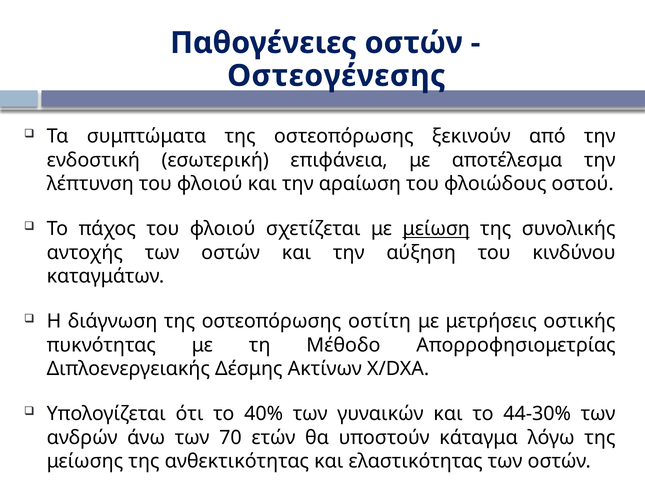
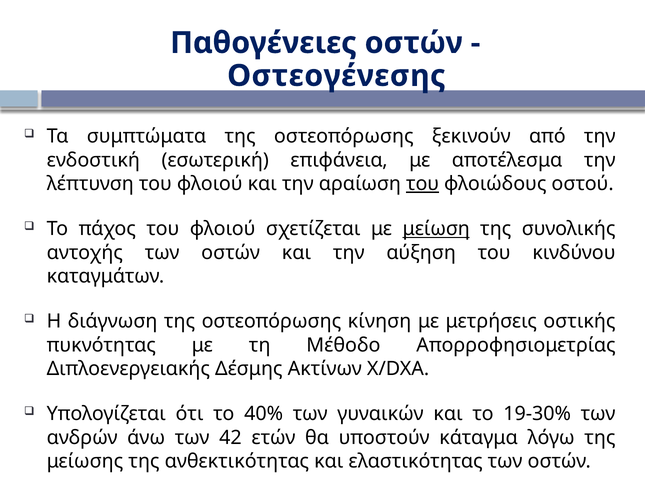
του underline: none -> present (423, 184)
οστίτη: οστίτη -> κίνηση (380, 321)
44-30%: 44-30% -> 19-30% (537, 414)
70: 70 -> 42 (230, 437)
